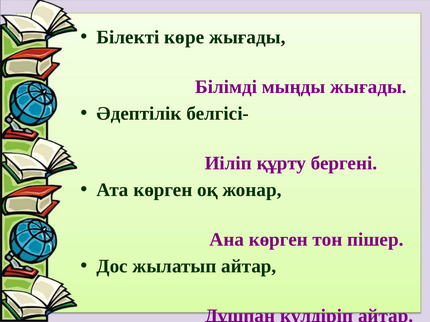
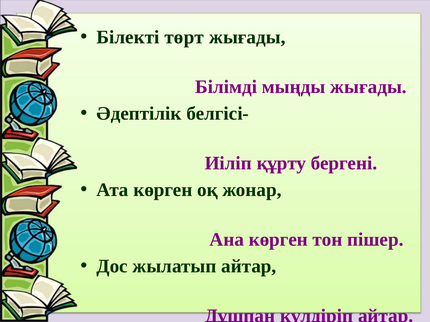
көре: көре -> төрт (184, 37)
